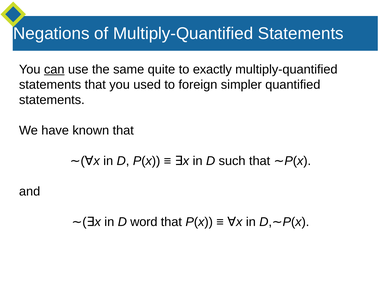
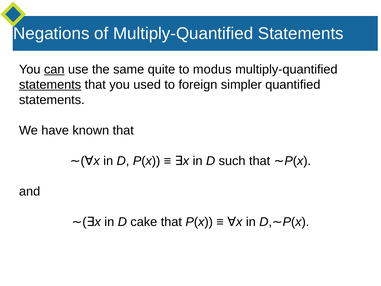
exactly: exactly -> modus (212, 69)
statements underline: none -> present (50, 85)
word: word -> cake (144, 222)
